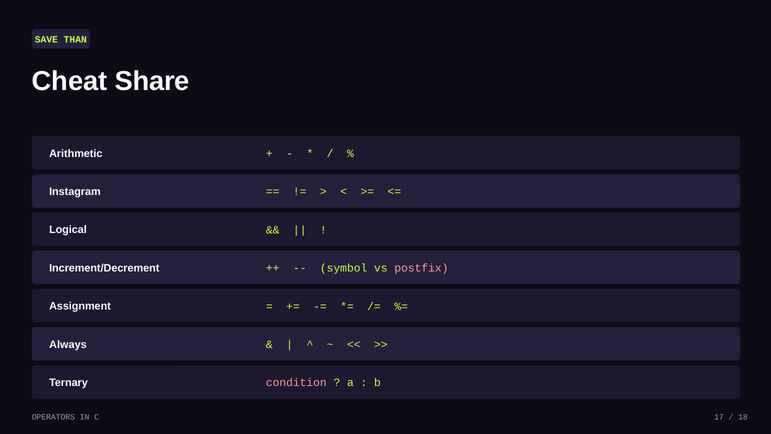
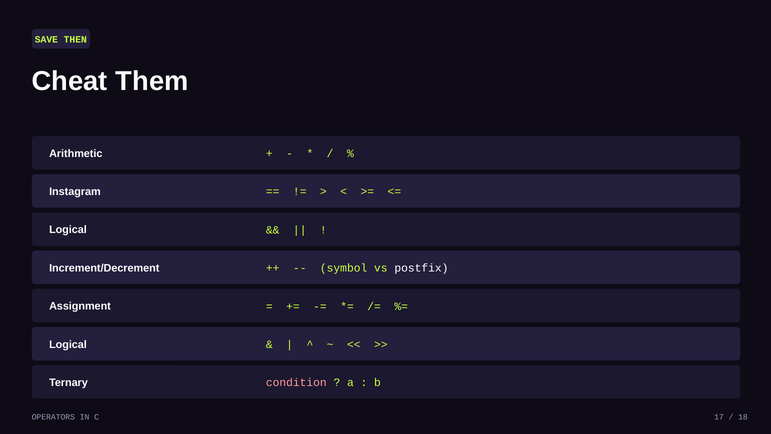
THAN: THAN -> THEN (75, 39)
Share: Share -> Them (152, 81)
postfix colour: pink -> white (421, 268)
Always: Always -> Logical (68, 344)
